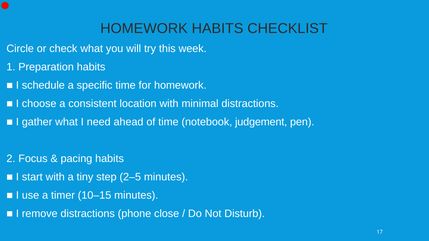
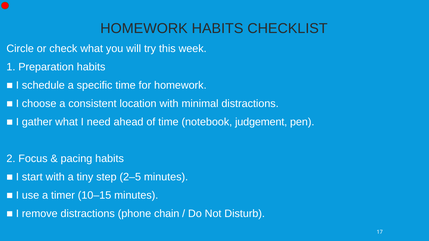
close: close -> chain (167, 214)
